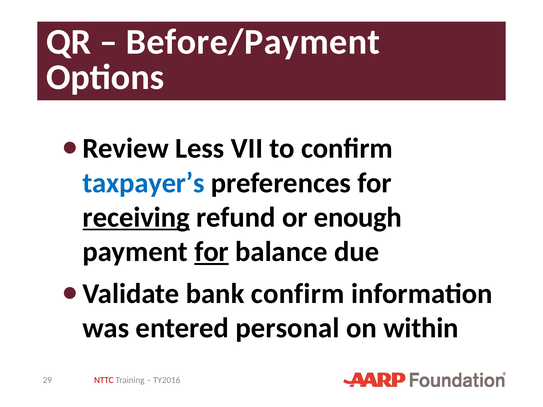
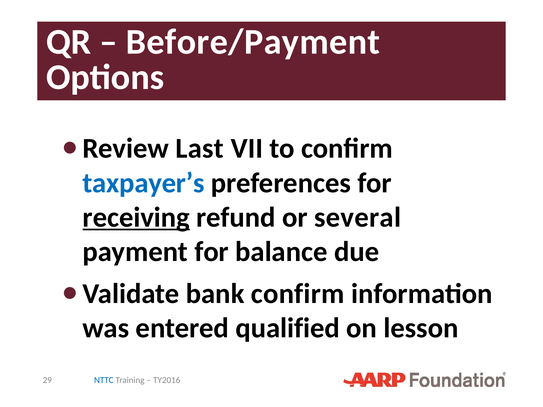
Less: Less -> Last (200, 149)
enough: enough -> several (358, 217)
for underline: present -> none (212, 252)
personal: personal -> qualified (288, 328)
within: within -> lesson (421, 328)
NTTC colour: red -> blue (104, 380)
